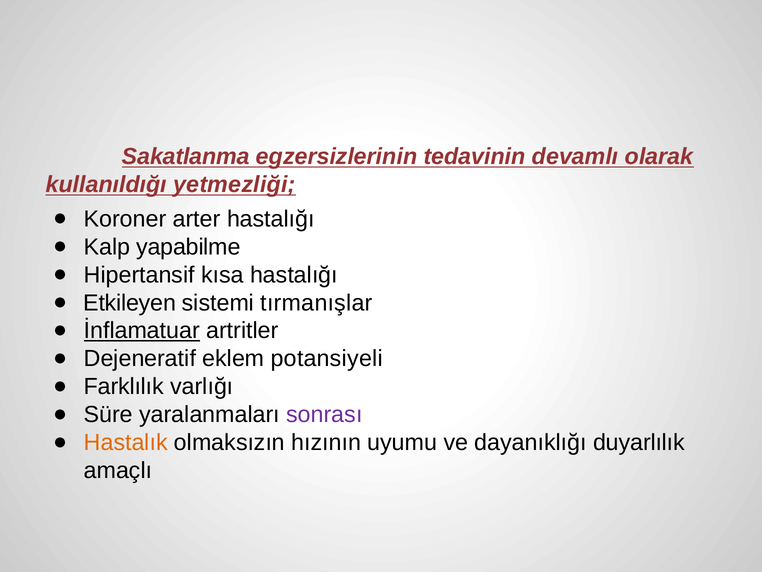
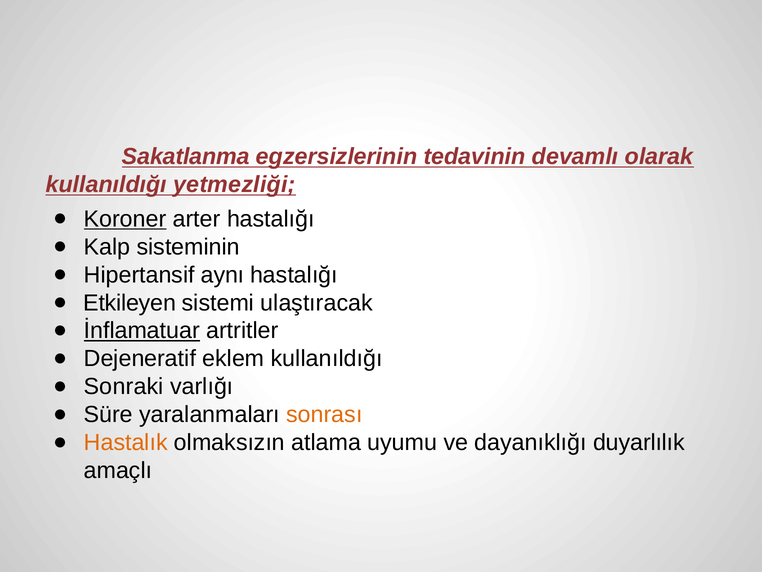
Koroner underline: none -> present (125, 219)
yapabilme: yapabilme -> sisteminin (188, 247)
kısa: kısa -> aynı (223, 275)
tırmanışlar: tırmanışlar -> ulaştıracak (317, 303)
eklem potansiyeli: potansiyeli -> kullanıldığı (327, 358)
Farklılık: Farklılık -> Sonraki (124, 386)
sonrası colour: purple -> orange (324, 414)
hızının: hızının -> atlama (326, 442)
